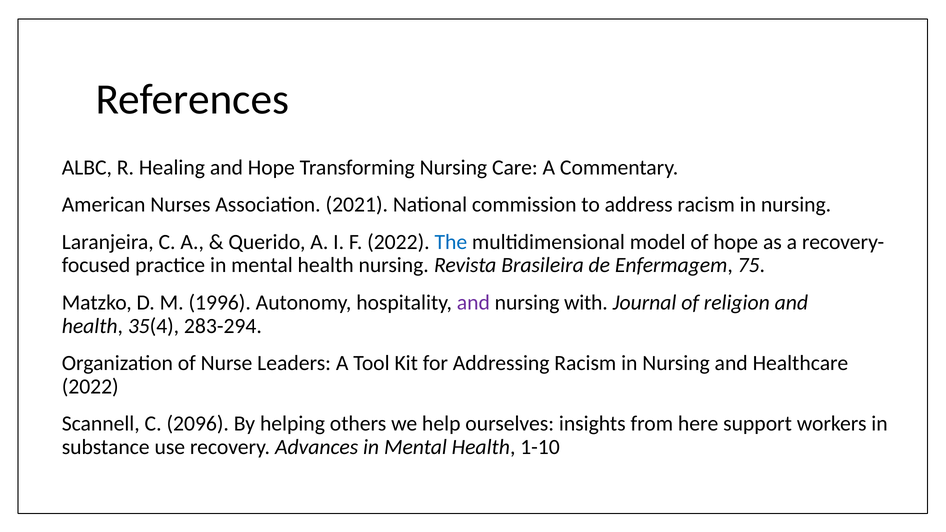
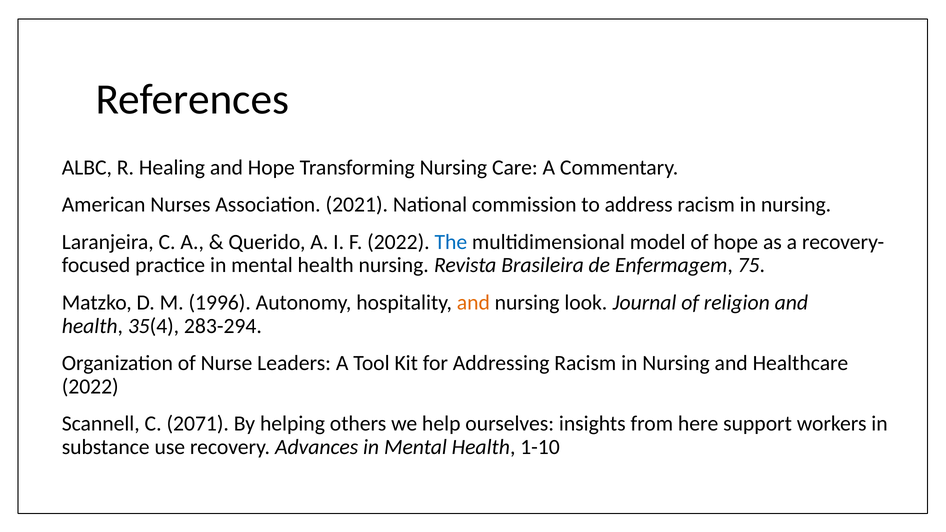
and colour: purple -> orange (473, 303)
with: with -> look (586, 303)
2096: 2096 -> 2071 (198, 424)
